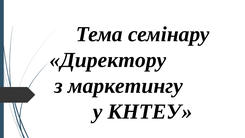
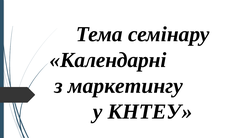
Директору: Директору -> Календарні (108, 60)
